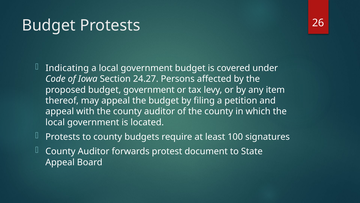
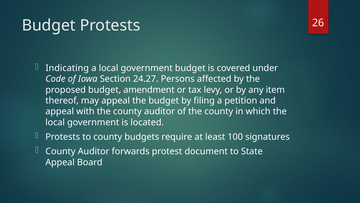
budget government: government -> amendment (149, 90)
